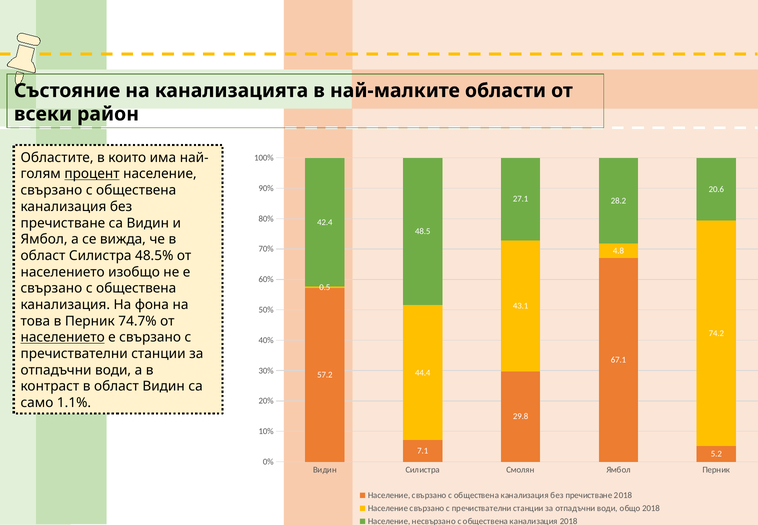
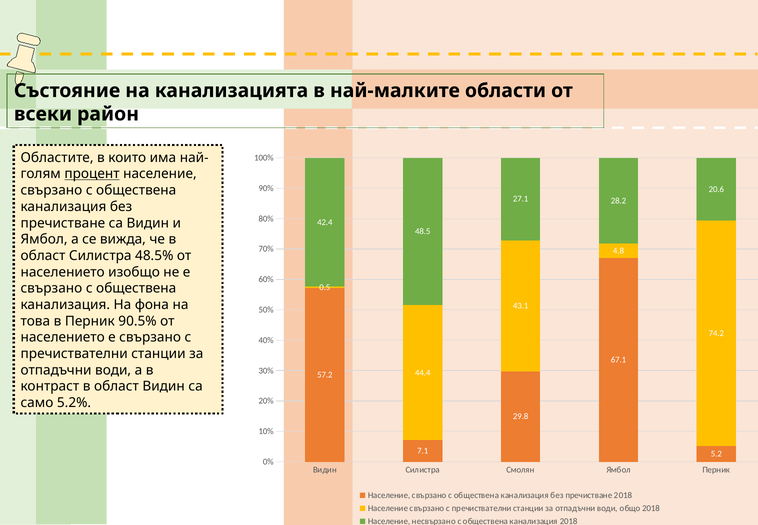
74.7%: 74.7% -> 90.5% (138, 321)
населението underline: present -> none (63, 337)
1.1%: 1.1% -> 5.2% (74, 403)
